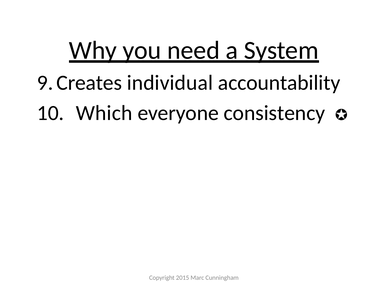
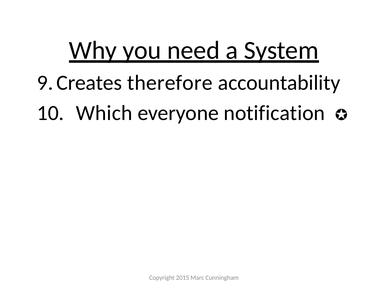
individual: individual -> therefore (170, 83)
consistency: consistency -> notification (274, 113)
